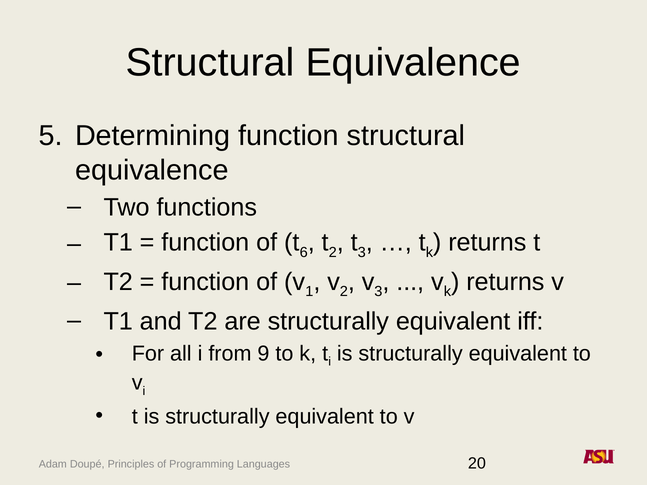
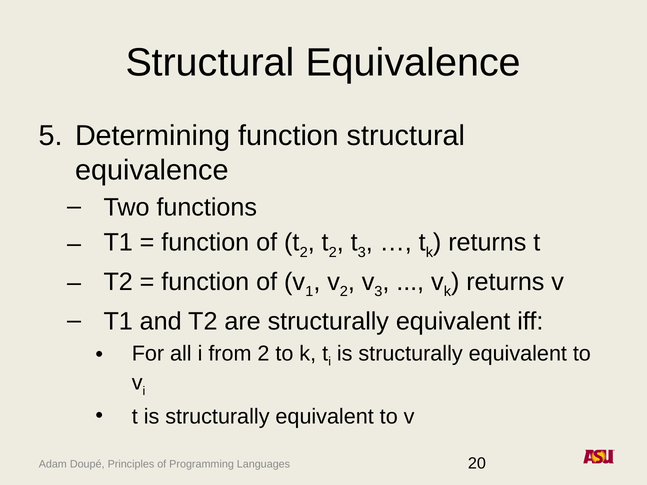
of t 6: 6 -> 2 (304, 252)
from 9: 9 -> 2 (263, 354)
